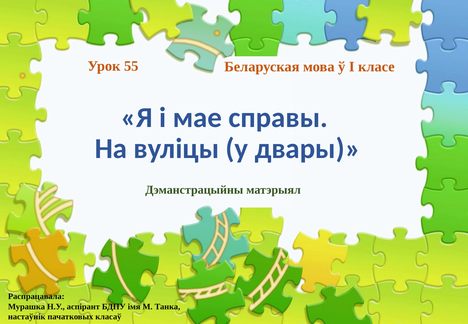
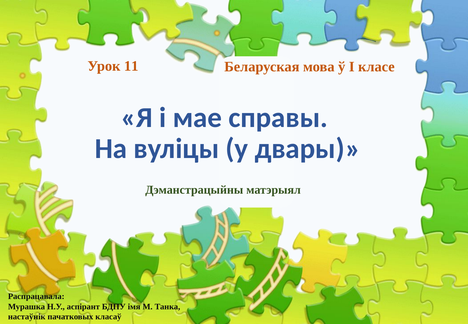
55: 55 -> 11 (131, 66)
